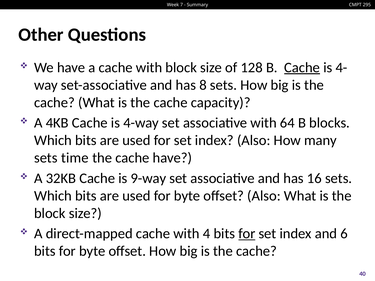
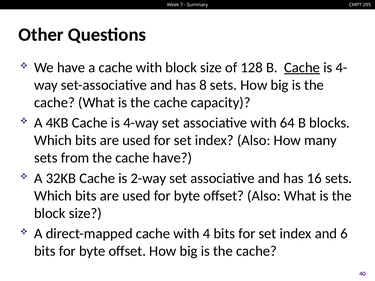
time: time -> from (75, 158)
9-way: 9-way -> 2-way (148, 178)
for underline: present -> none (247, 234)
